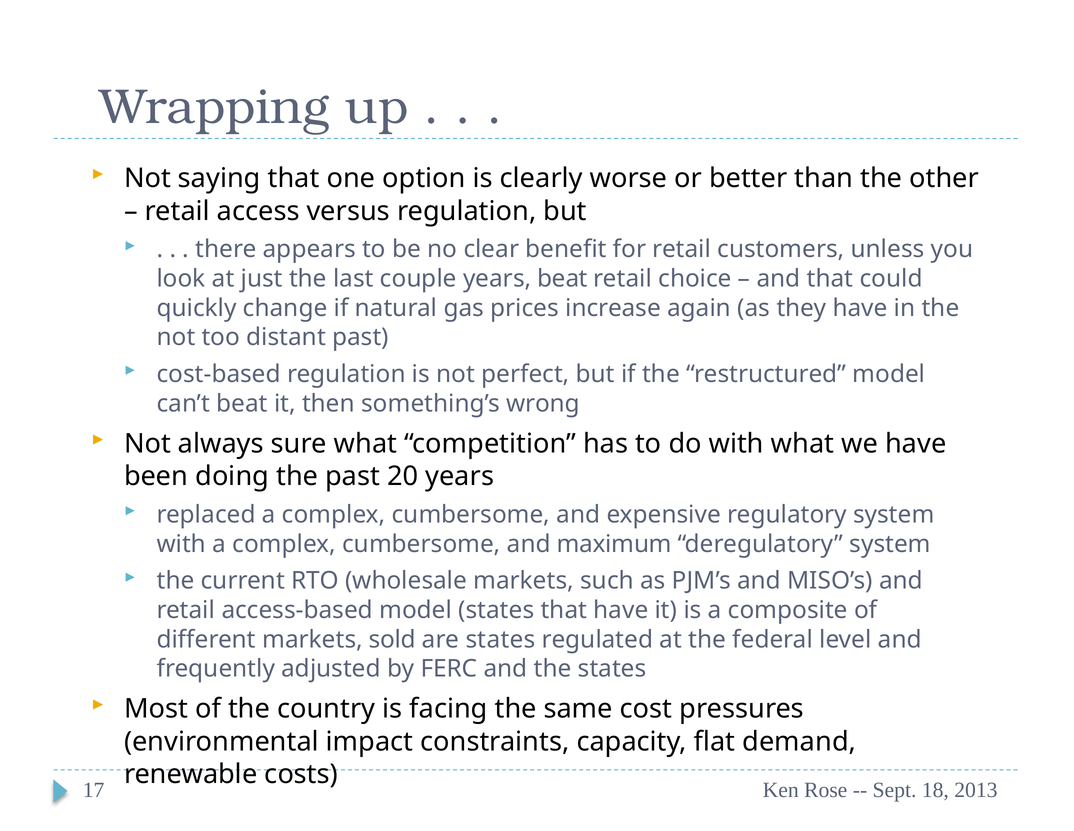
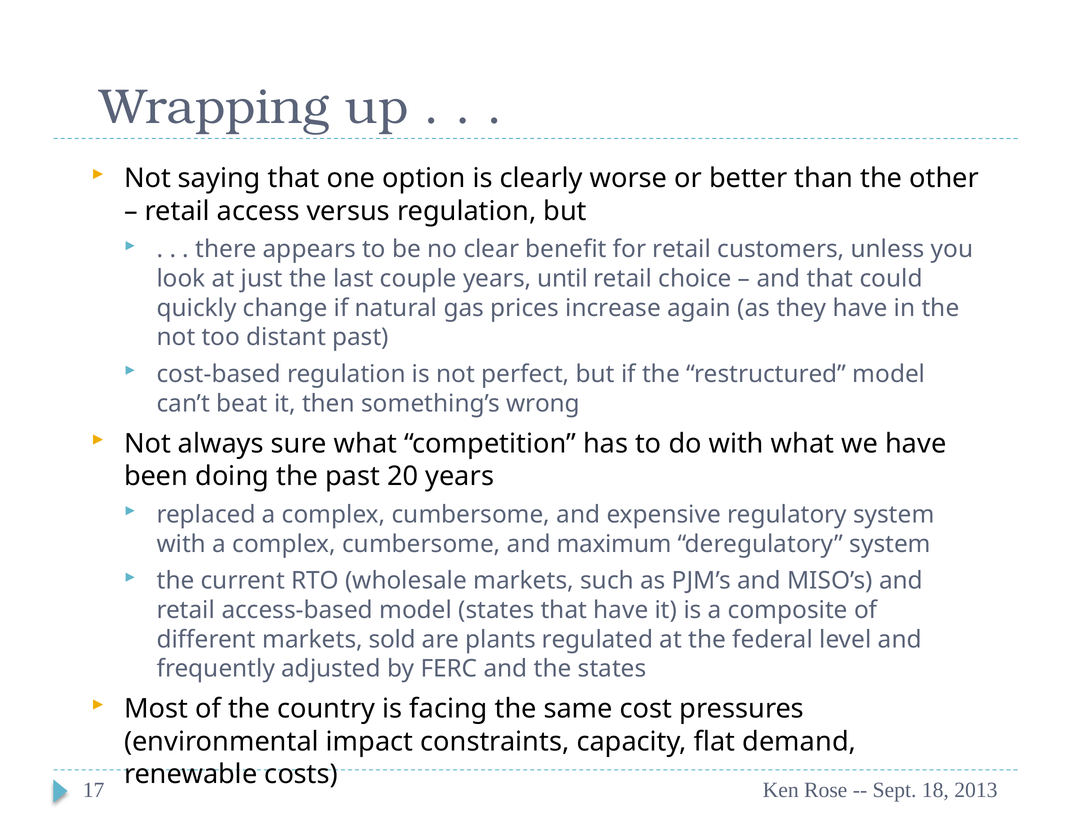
years beat: beat -> until (563, 279)
are states: states -> plants (501, 640)
